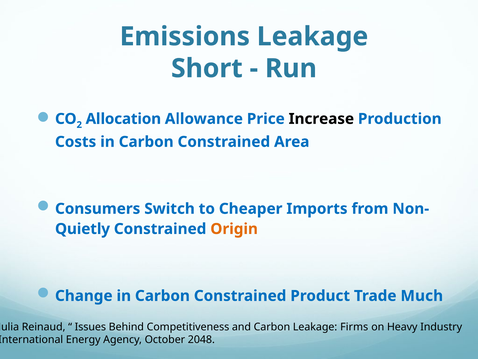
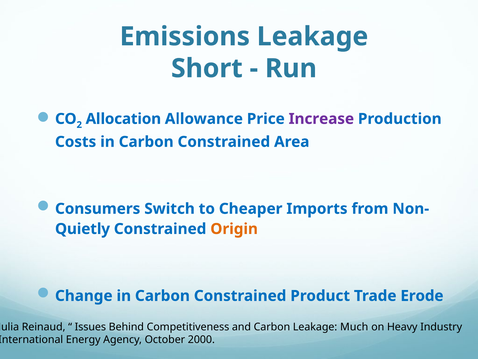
Increase colour: black -> purple (321, 119)
Much: Much -> Erode (422, 295)
Firms: Firms -> Much (354, 326)
2048: 2048 -> 2000 (201, 339)
